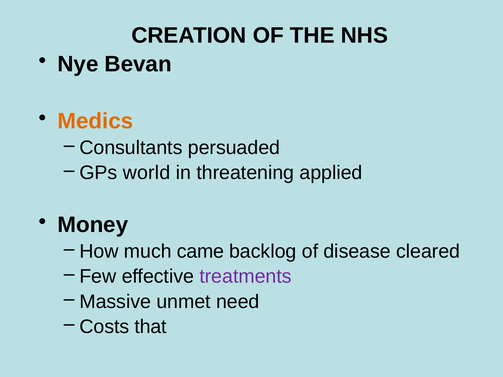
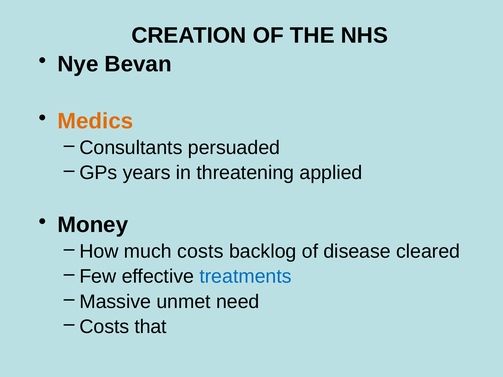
world: world -> years (147, 173)
much came: came -> costs (200, 252)
treatments colour: purple -> blue (246, 277)
